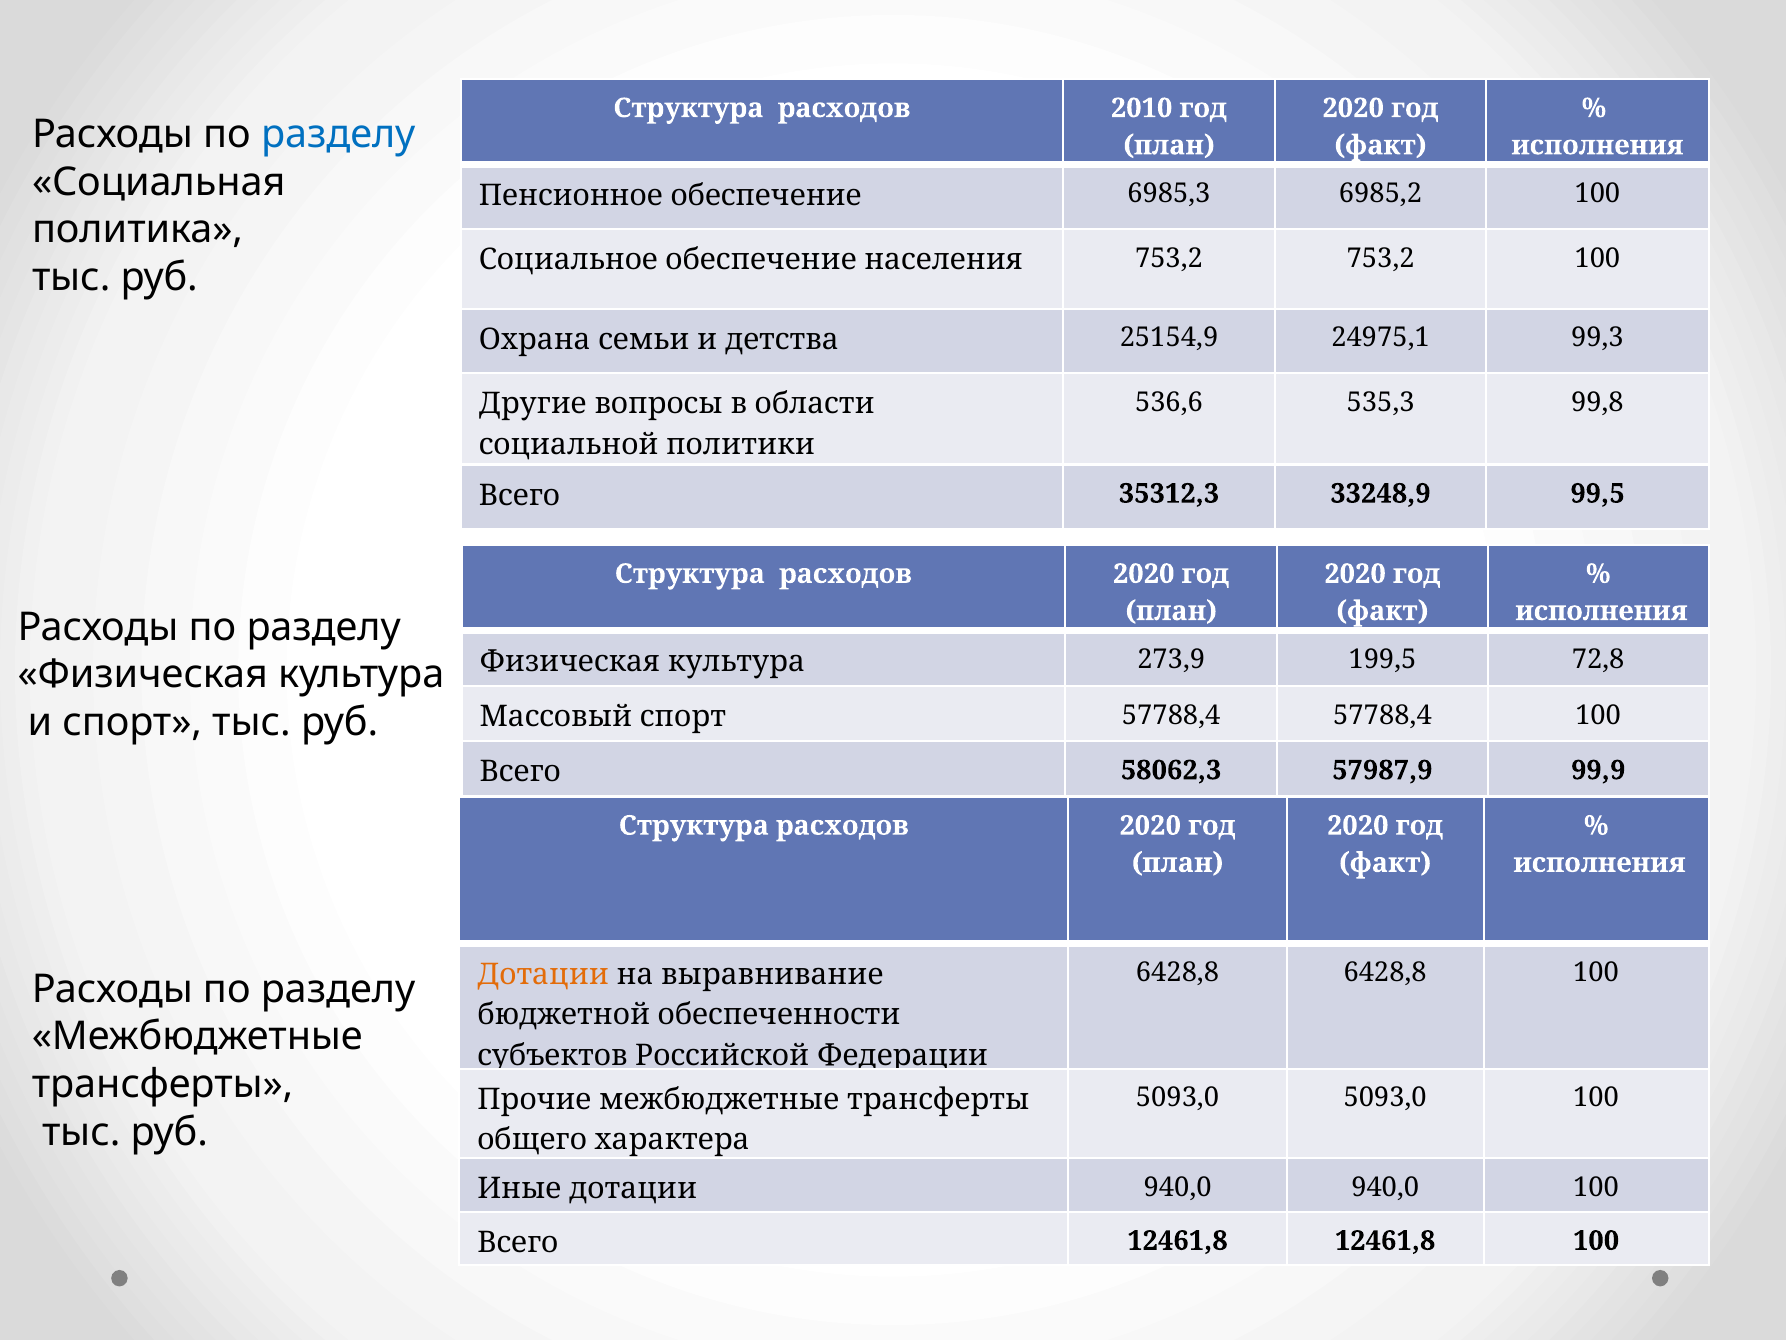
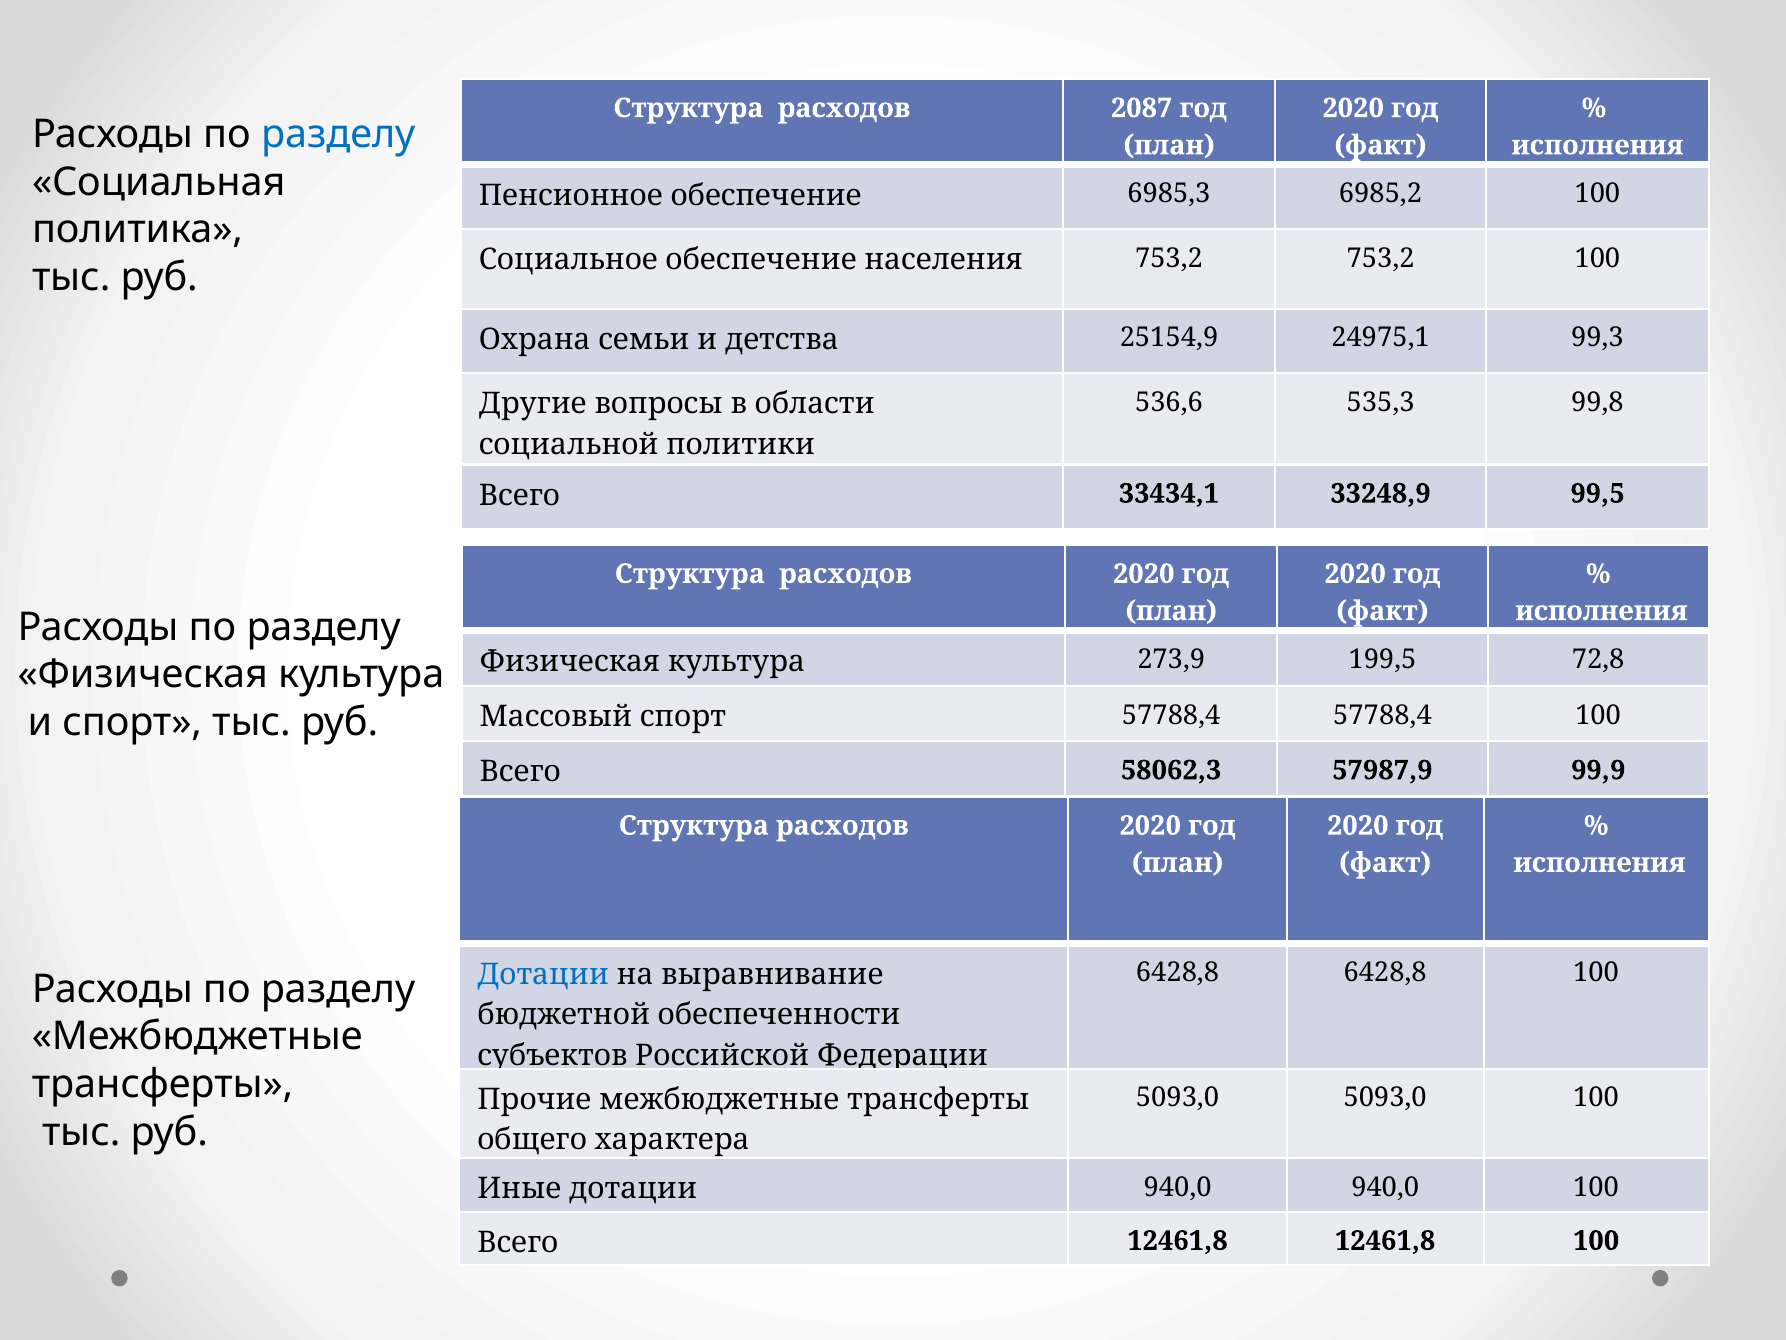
2010: 2010 -> 2087 (1142, 108)
35312,3: 35312,3 -> 33434,1 (1169, 493)
Дотации colour: orange -> blue (543, 974)
